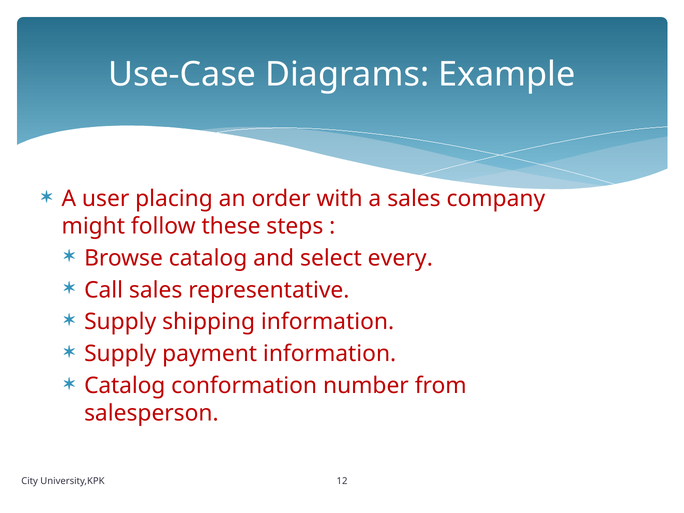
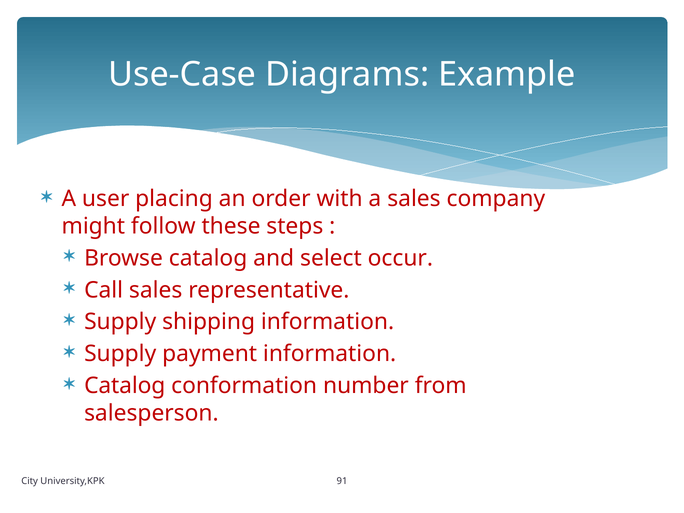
every: every -> occur (400, 258)
12: 12 -> 91 (342, 481)
